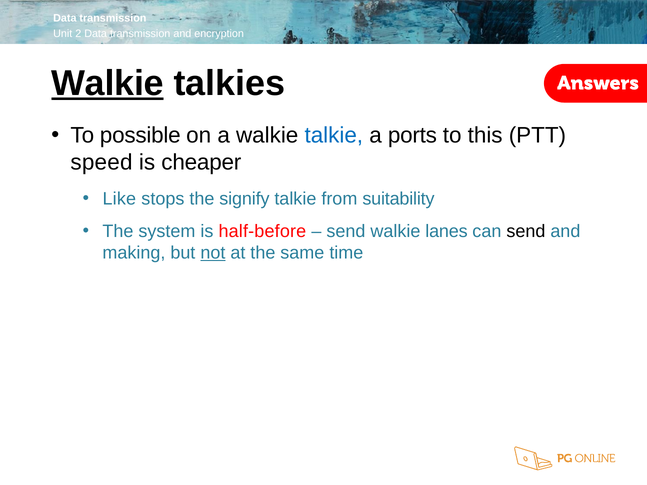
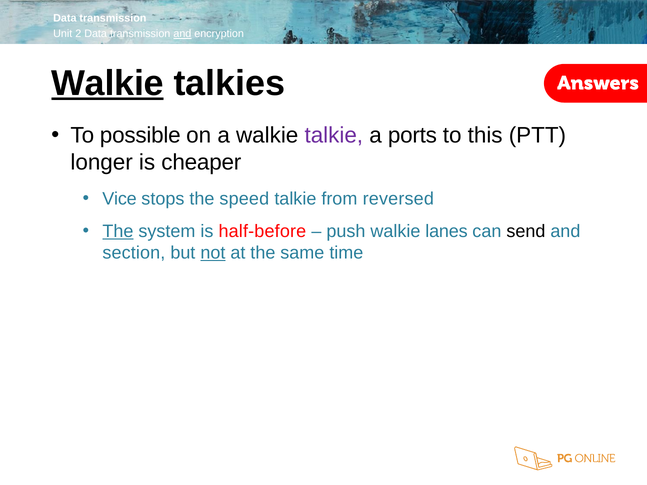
and underline: none -> present (182, 34)
talkie colour: blue -> purple (334, 136)
speed: speed -> longer (102, 163)
Like: Like -> Vice (120, 199)
signify: signify -> speed (244, 199)
suitability: suitability -> reversed (398, 199)
The underline: none -> present (118, 231)
send: send -> push (346, 231)
making: making -> section (134, 253)
